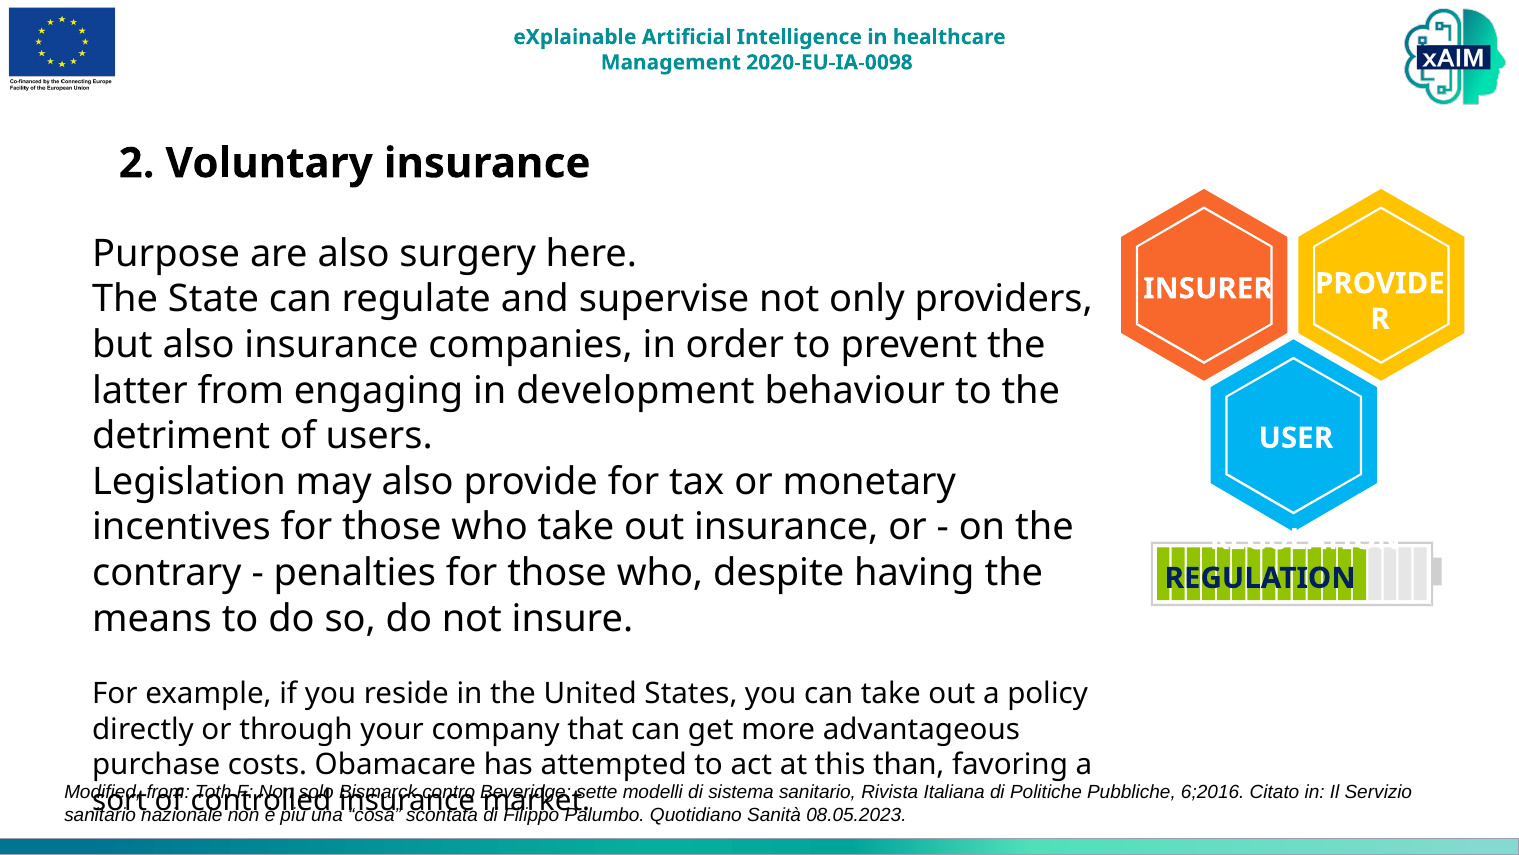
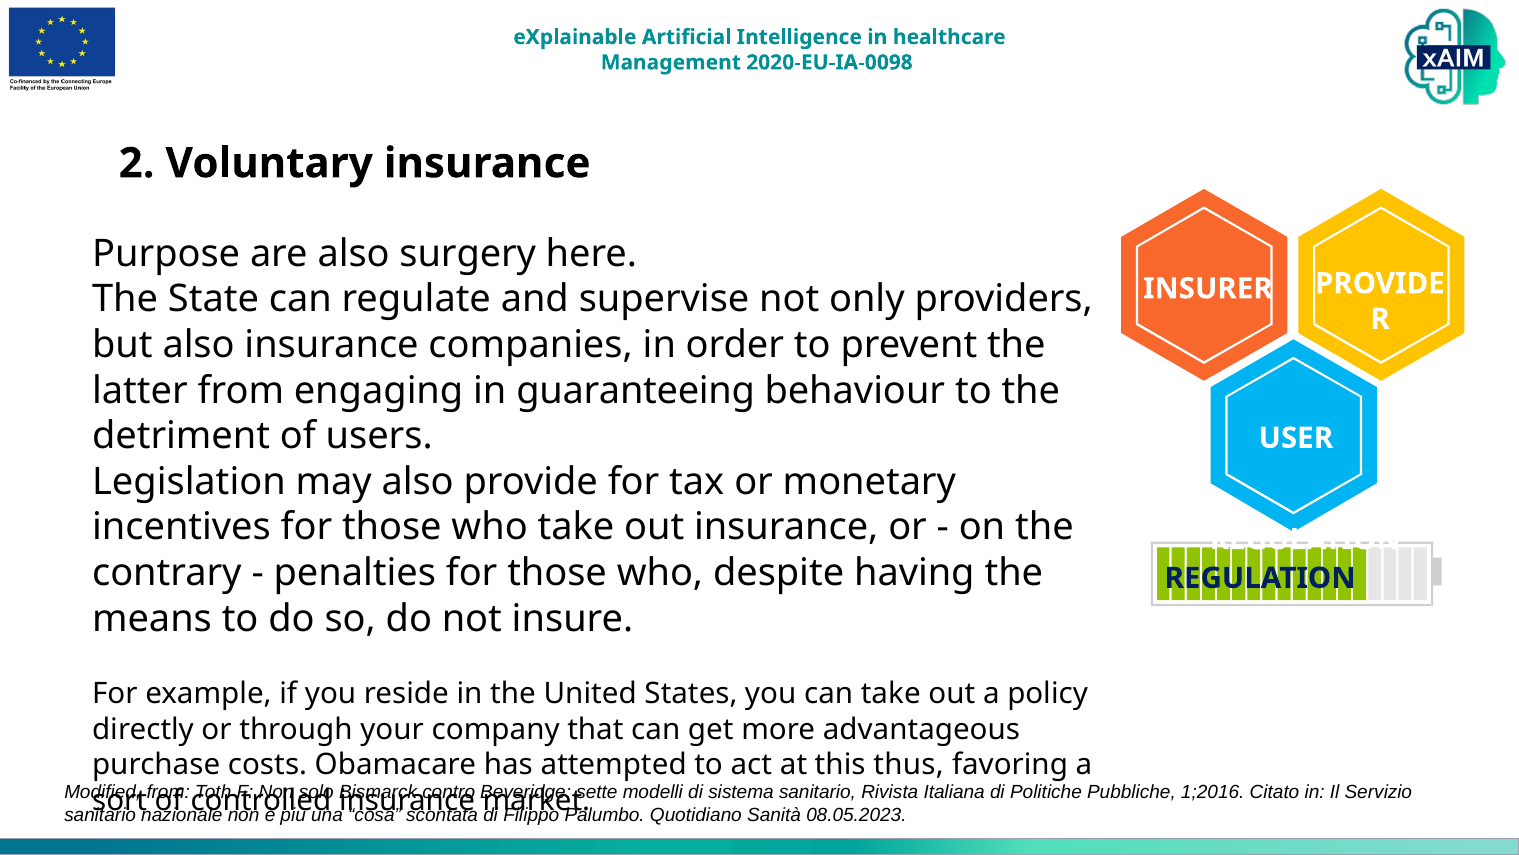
development: development -> guaranteeing (636, 390)
than: than -> thus (909, 764)
6;2016: 6;2016 -> 1;2016 (1213, 792)
